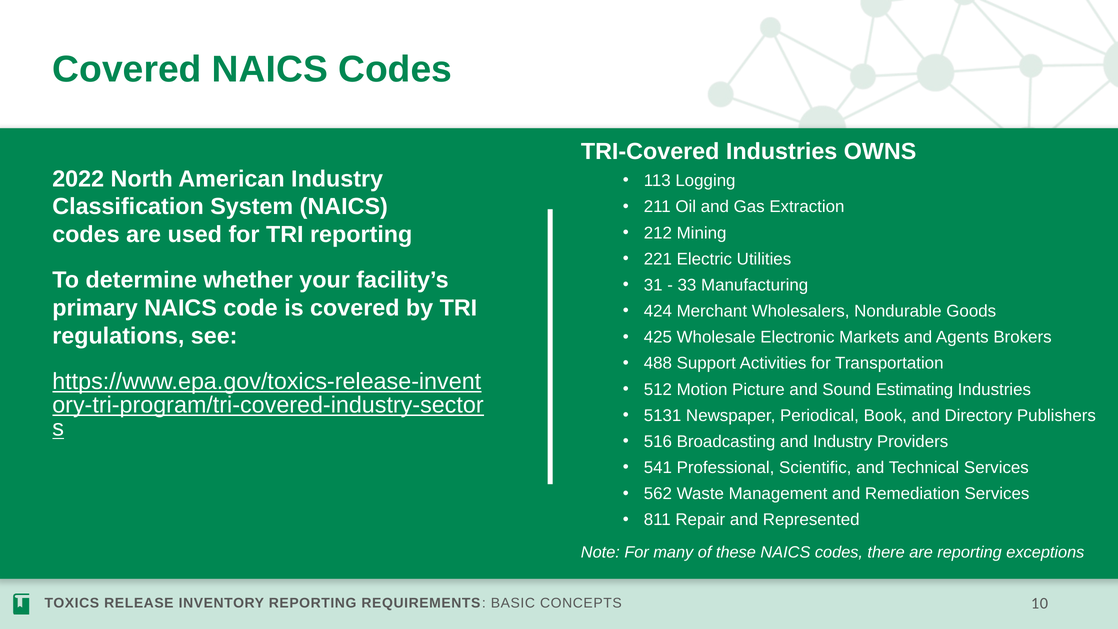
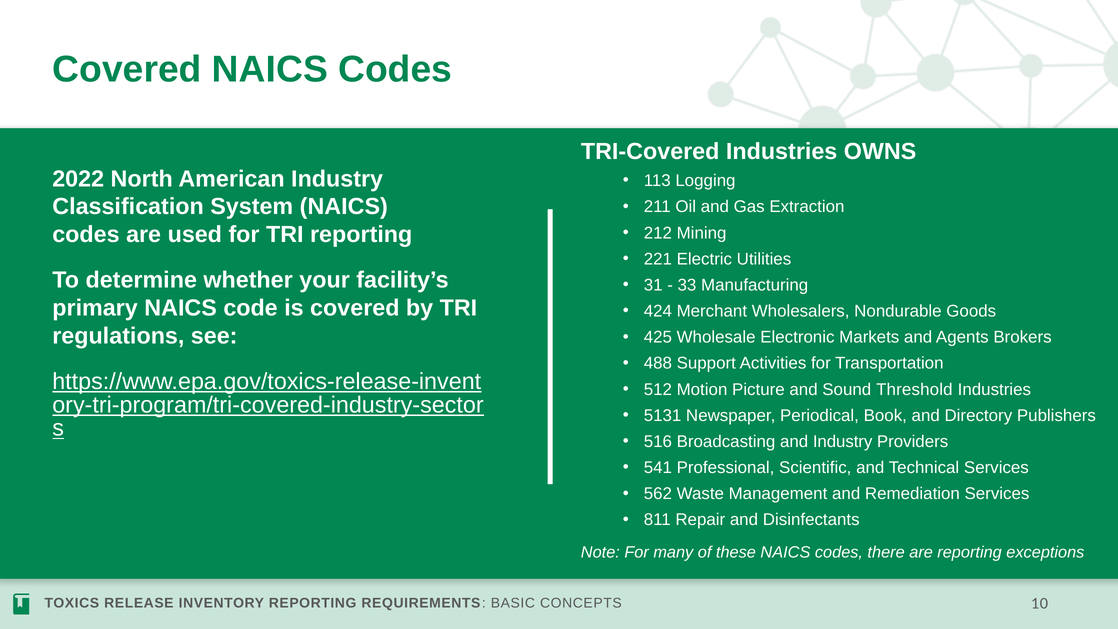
Estimating: Estimating -> Threshold (914, 389)
Represented: Represented -> Disinfectants (811, 520)
